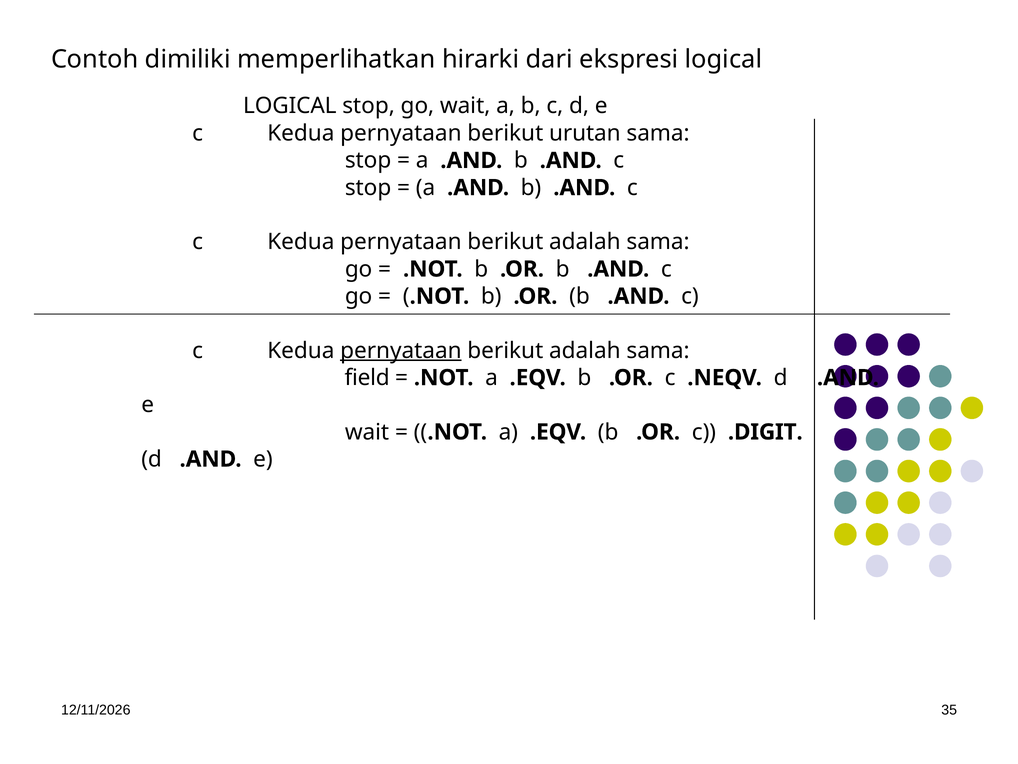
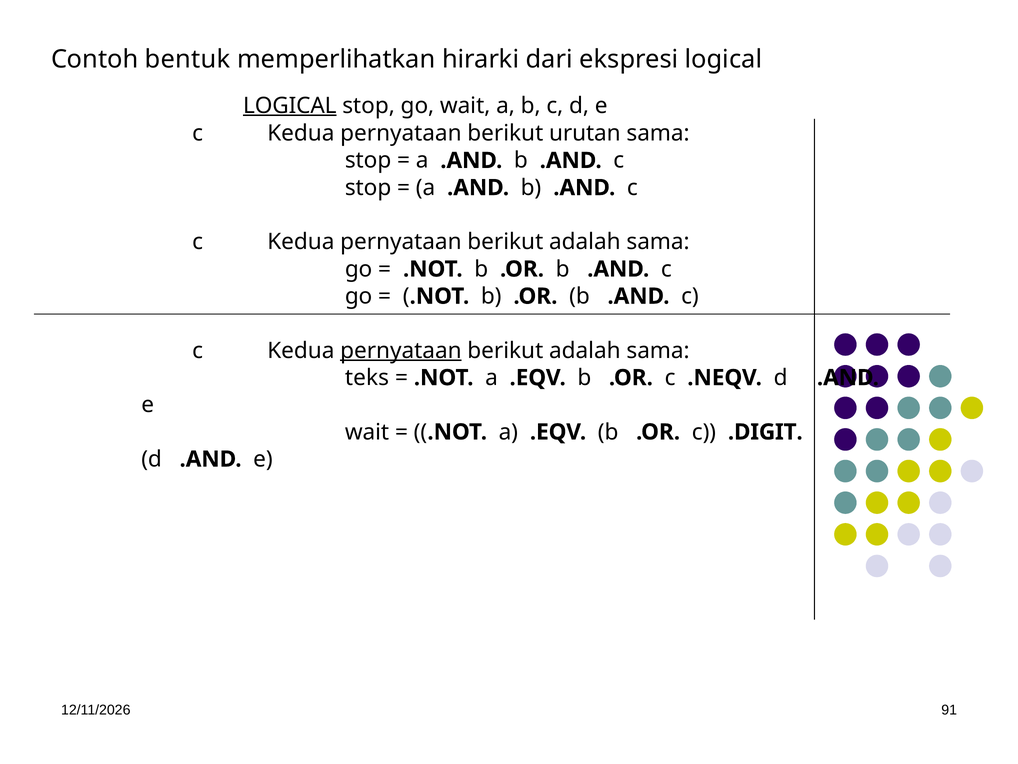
dimiliki: dimiliki -> bentuk (188, 59)
LOGICAL underline: none -> present (290, 106)
field: field -> teks (367, 377)
35: 35 -> 91 (949, 710)
